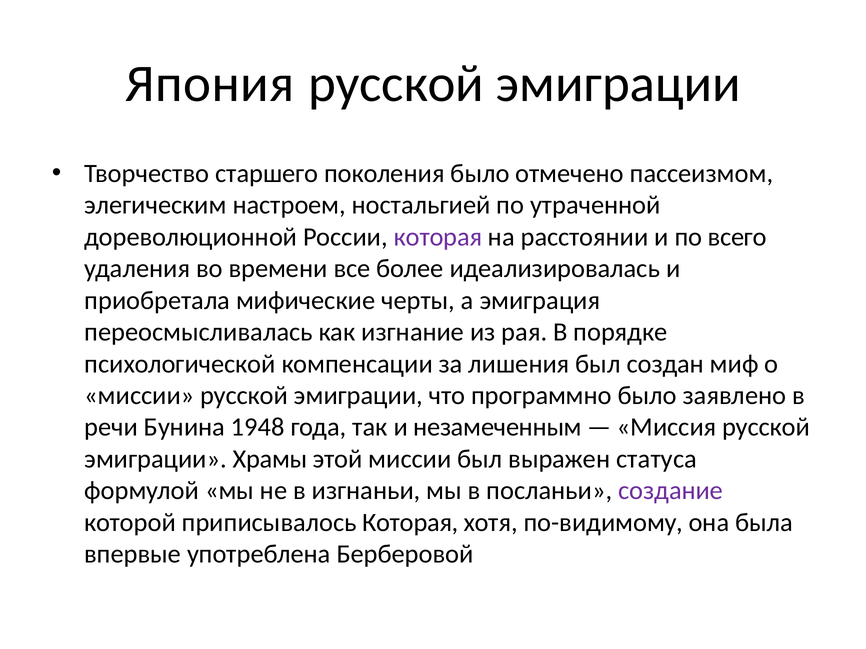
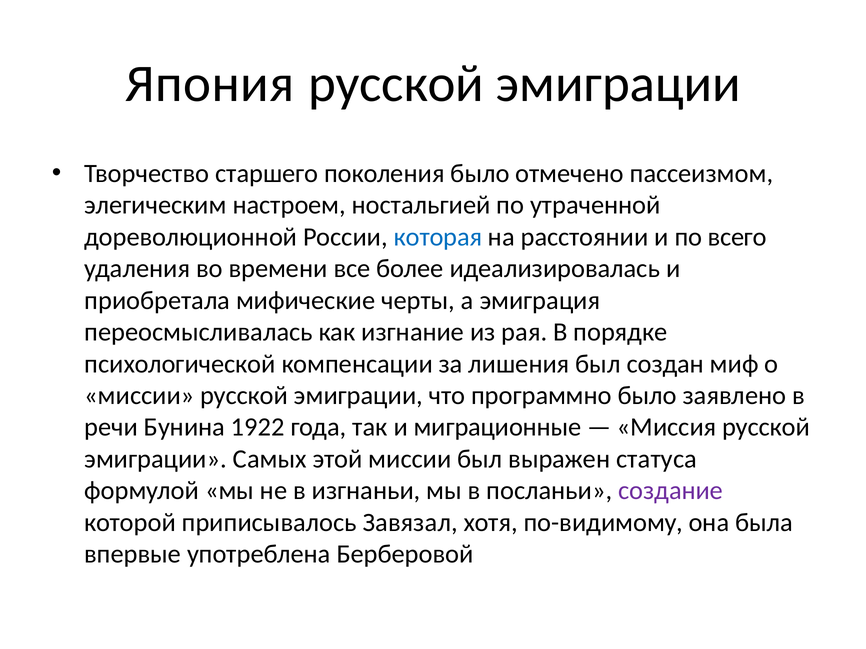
которая colour: purple -> blue (438, 237)
1948: 1948 -> 1922 (258, 428)
незамеченным: незамеченным -> миграционные (498, 428)
Храмы: Храмы -> Самых (270, 459)
приписывалось Которая: Которая -> Завязал (410, 523)
